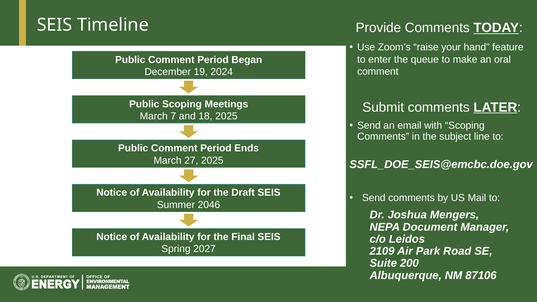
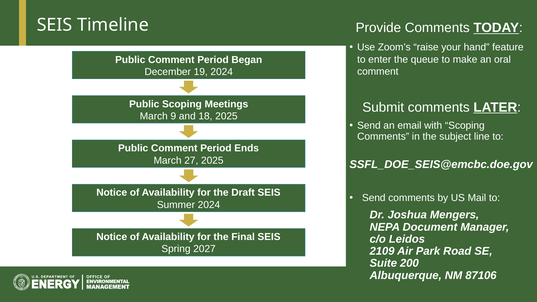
7: 7 -> 9 (173, 116)
Summer 2046: 2046 -> 2024 (209, 205)
